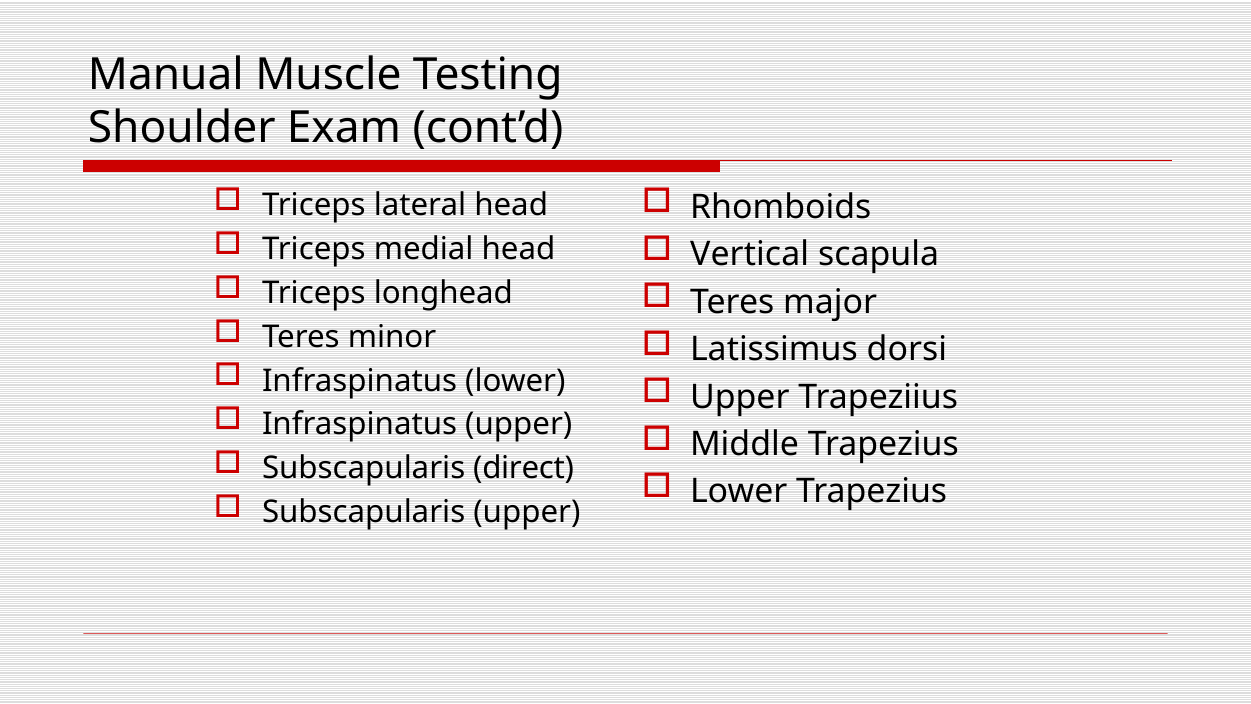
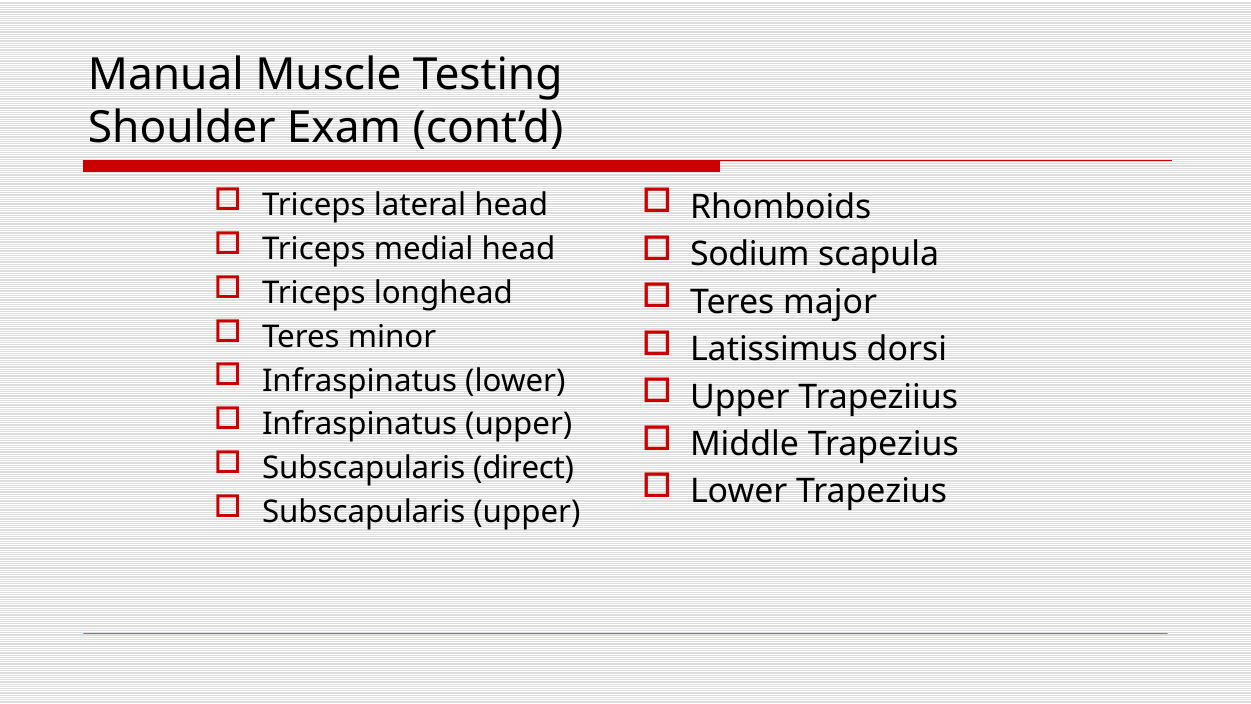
Vertical: Vertical -> Sodium (750, 255)
